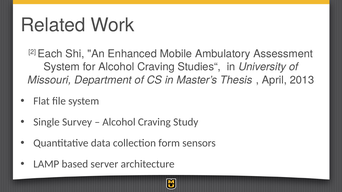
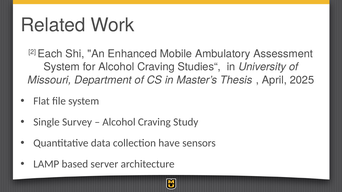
2013: 2013 -> 2025 (302, 80)
form: form -> have (169, 143)
